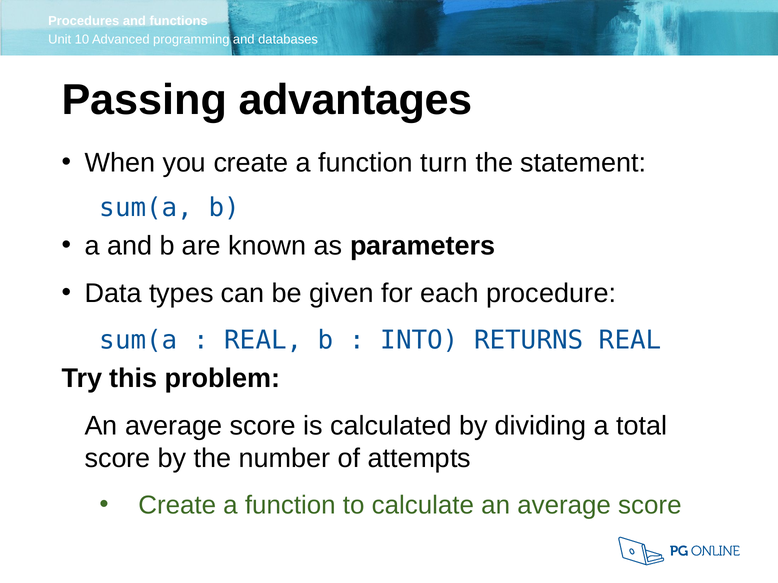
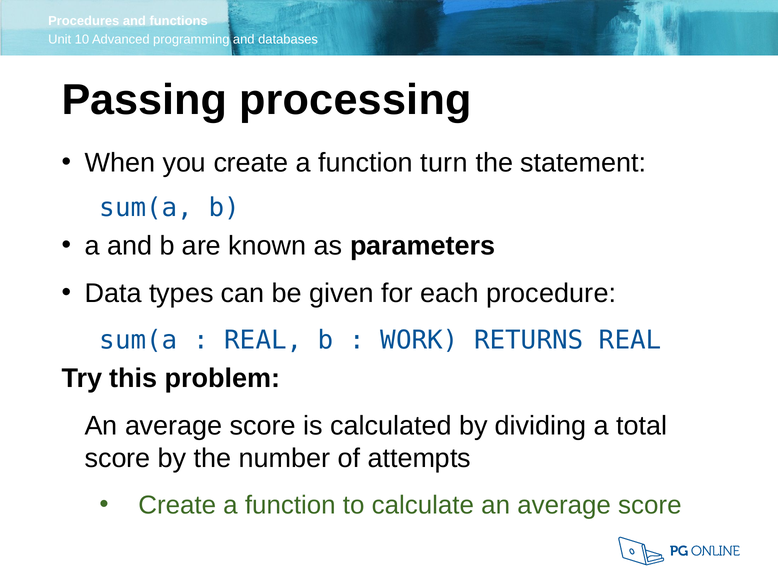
advantages: advantages -> processing (355, 100)
INTO: INTO -> WORK (419, 340)
